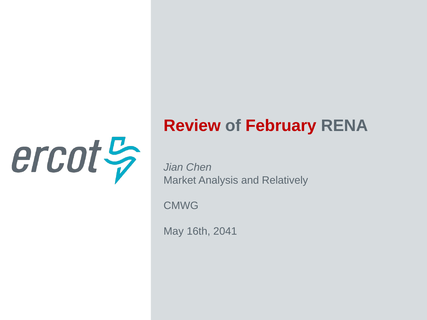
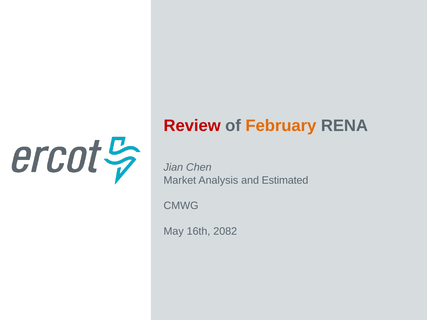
February colour: red -> orange (281, 126)
Relatively: Relatively -> Estimated (285, 180)
2041: 2041 -> 2082 (225, 232)
